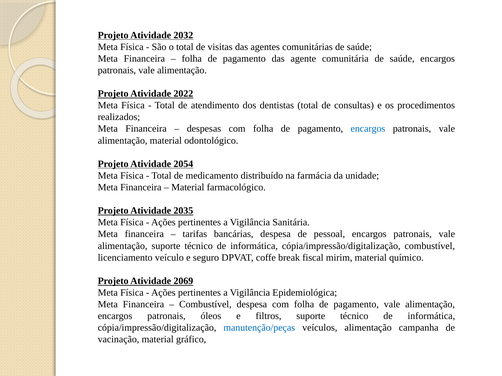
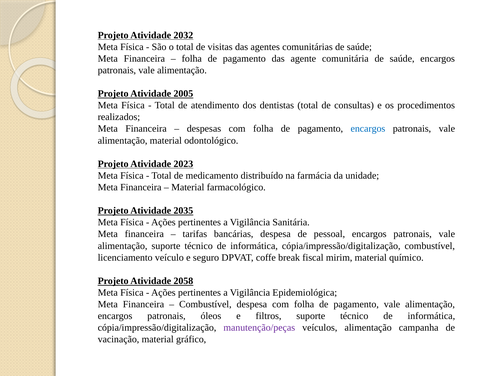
2022: 2022 -> 2005 (183, 94)
2054: 2054 -> 2023 (183, 164)
2069: 2069 -> 2058 (183, 281)
manutenção/peças colour: blue -> purple (259, 328)
